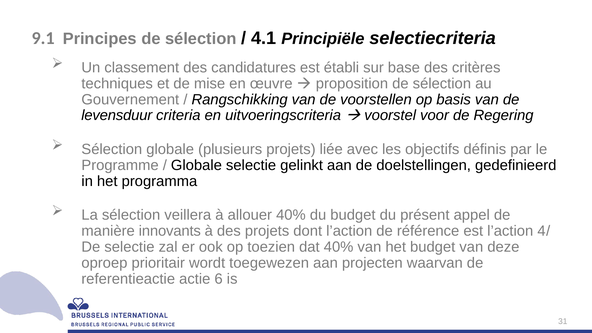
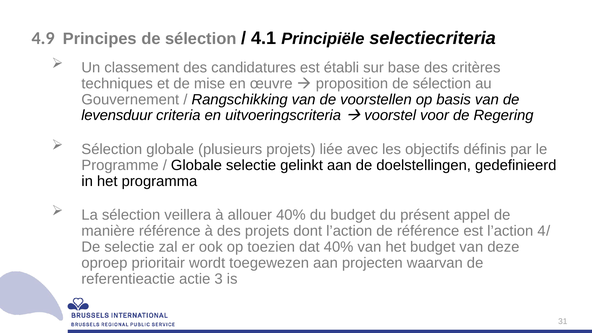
9.1: 9.1 -> 4.9 (43, 38)
manière innovants: innovants -> référence (170, 231)
6: 6 -> 3 (219, 279)
